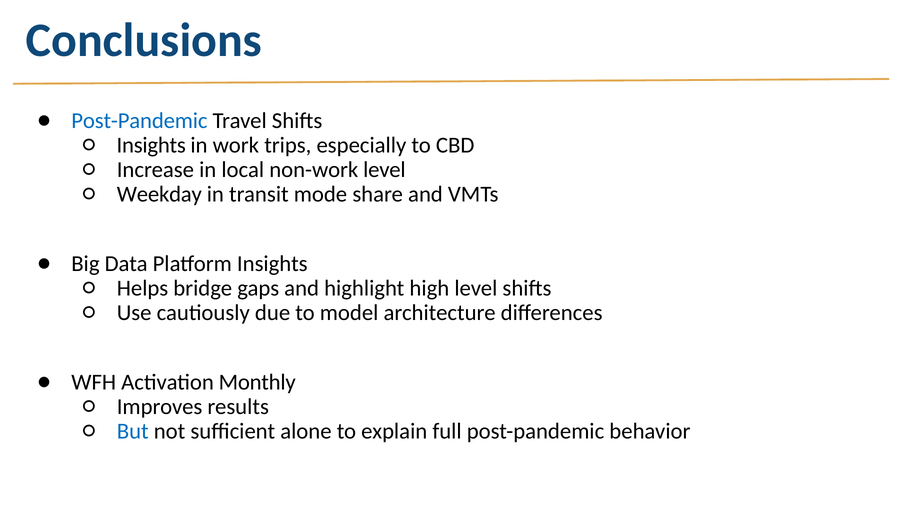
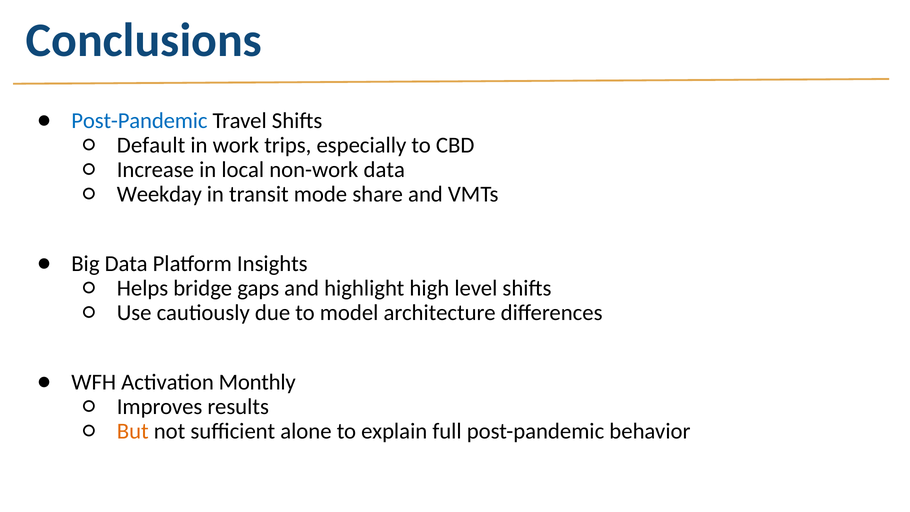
Insights: Insights -> Default (151, 145)
non-work level: level -> data (384, 170)
But colour: blue -> orange (133, 431)
